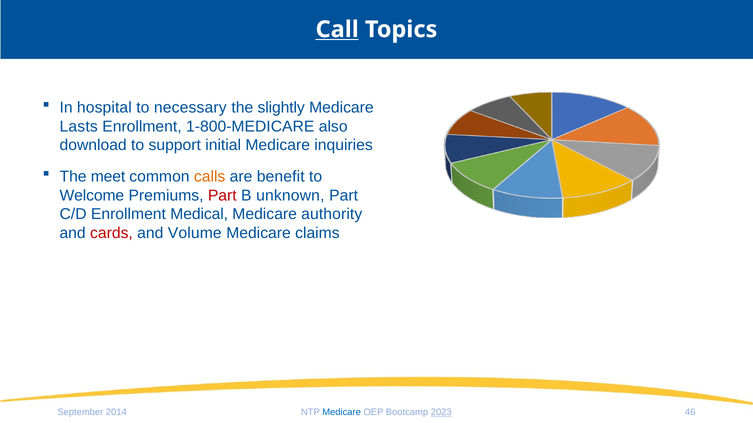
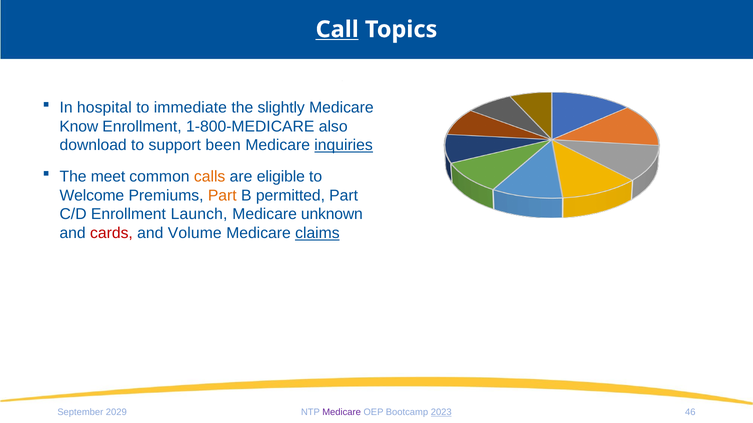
necessary: necessary -> immediate (190, 108)
Lasts: Lasts -> Know (79, 127)
initial: initial -> been (223, 145)
inquiries underline: none -> present (344, 145)
benefit: benefit -> eligible (281, 177)
Part colour: red -> orange (222, 196)
unknown: unknown -> permitted (290, 196)
Medical: Medical -> Launch (199, 215)
authority: authority -> unknown (332, 215)
claims underline: none -> present (317, 233)
2014: 2014 -> 2029 (116, 413)
Medicare colour: blue -> purple (342, 413)
